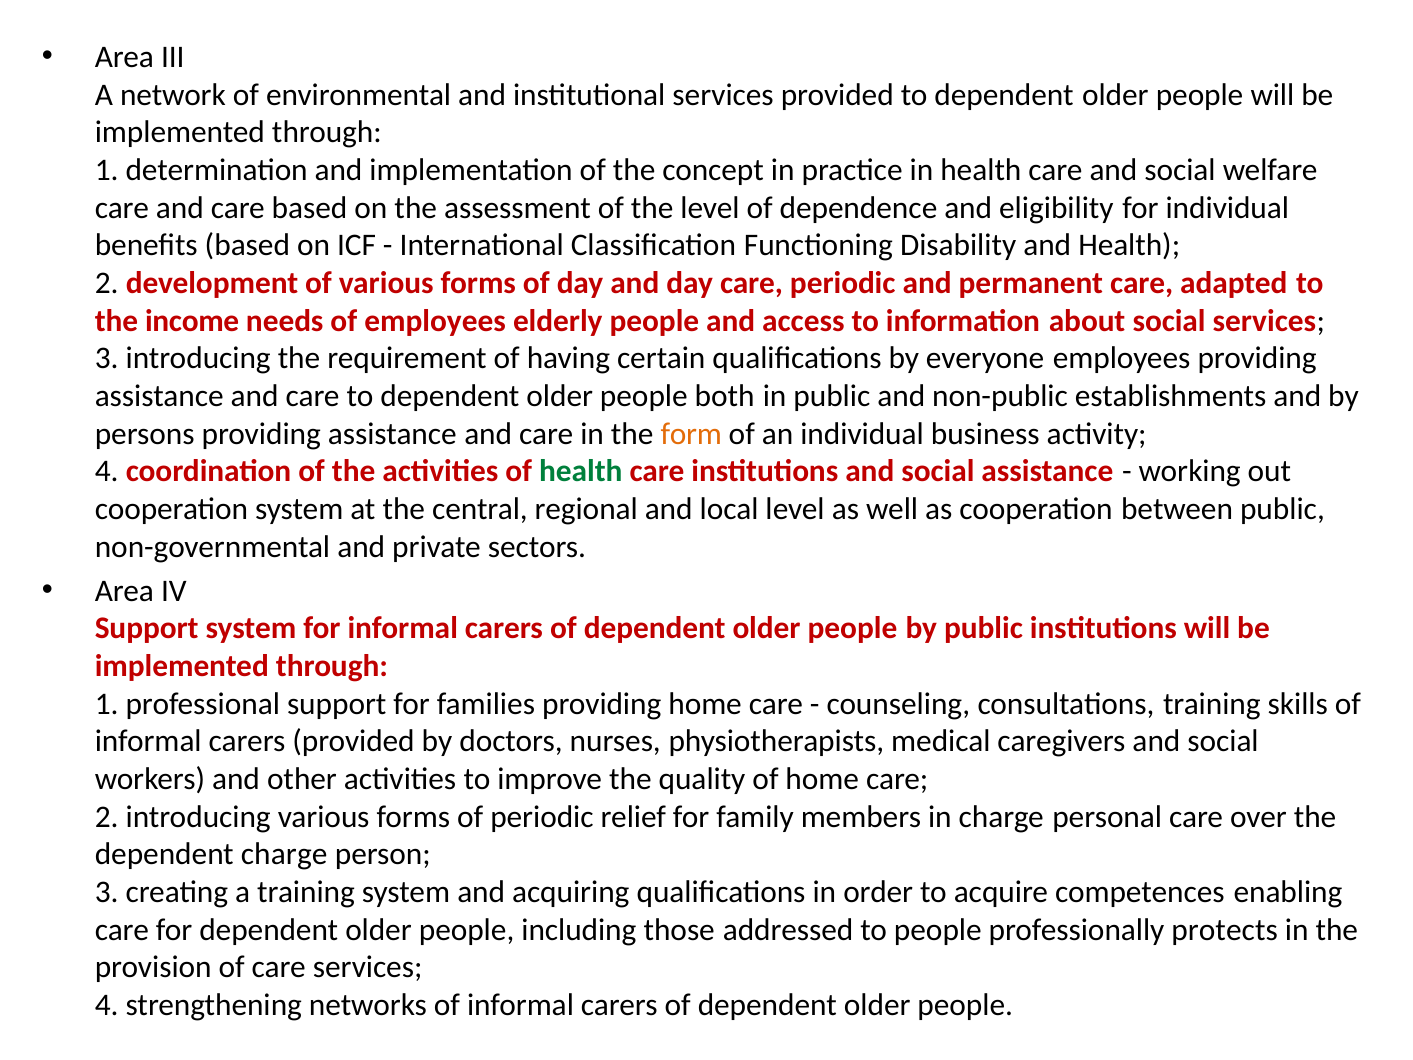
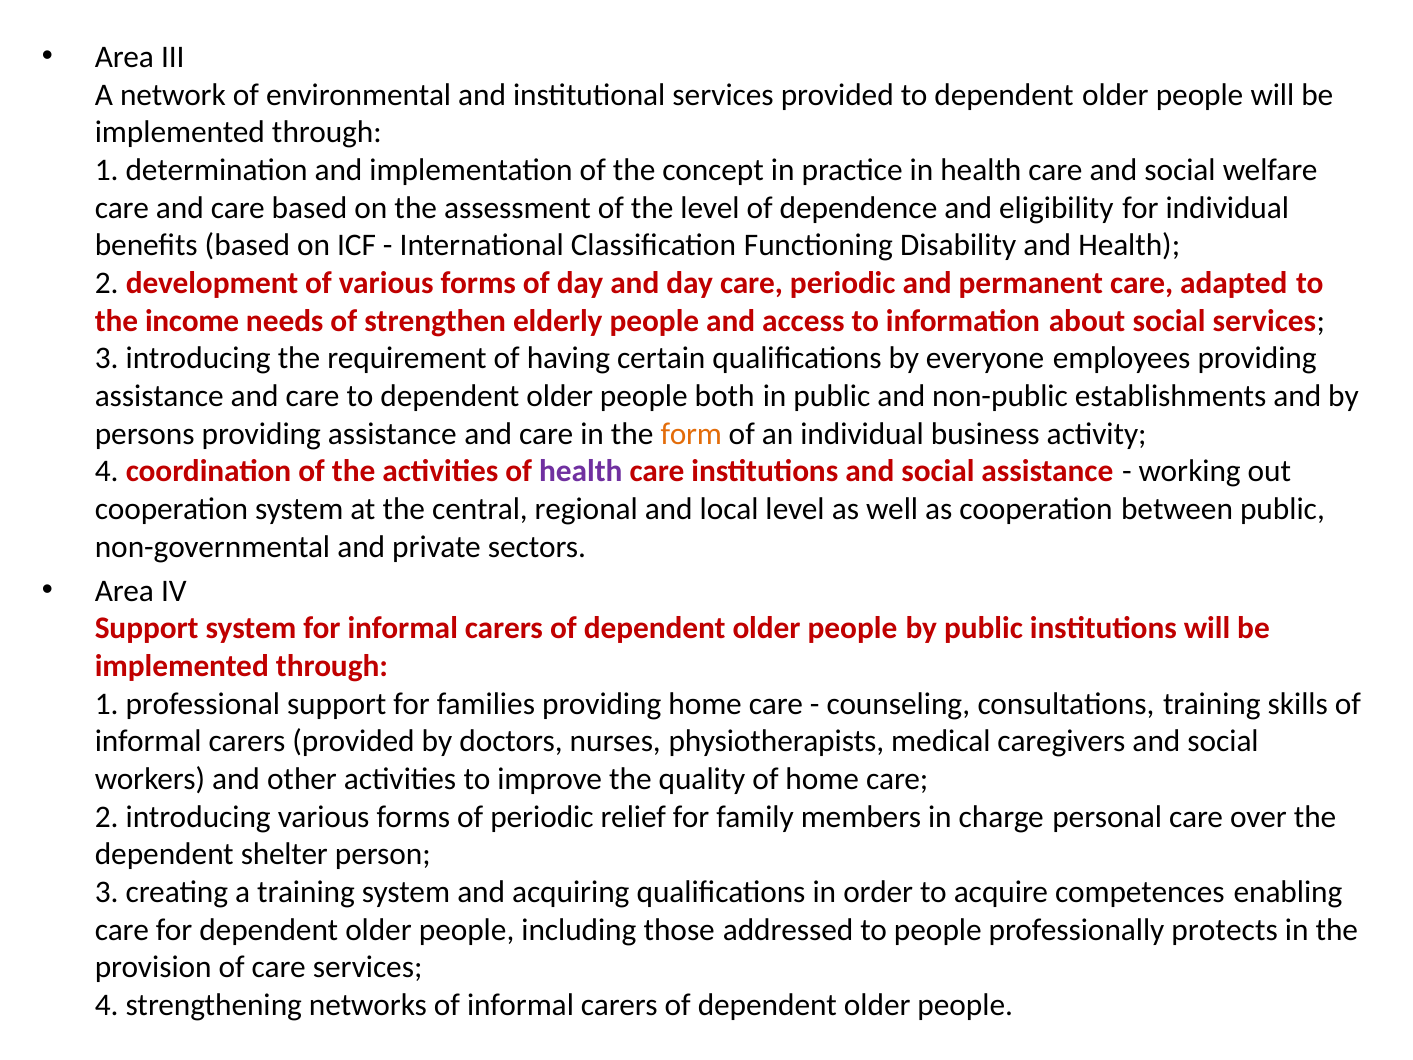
of employees: employees -> strengthen (435, 321)
health colour: green -> purple (581, 472)
dependent charge: charge -> shelter (284, 854)
